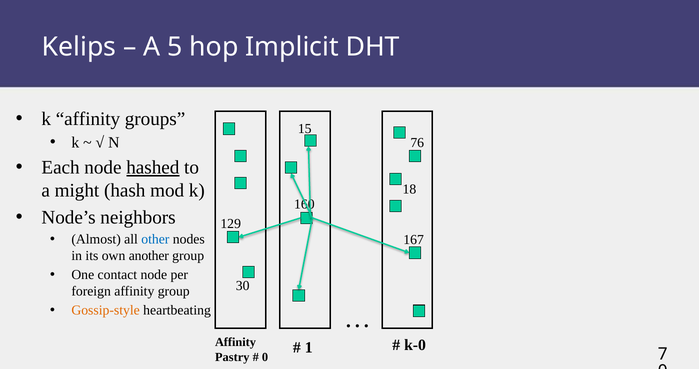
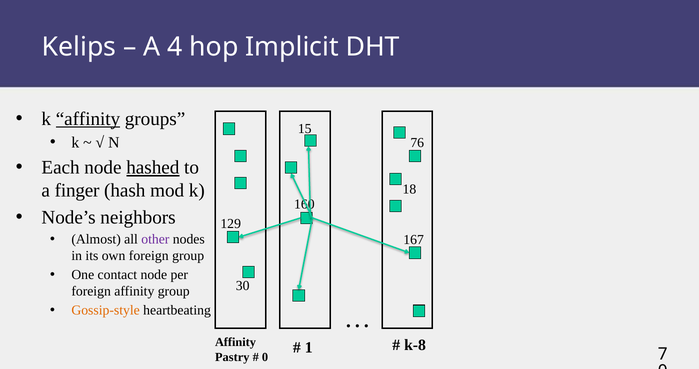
5: 5 -> 4 (175, 47)
affinity underline: none -> present (88, 119)
might: might -> finger (77, 191)
other colour: blue -> purple (155, 239)
own another: another -> foreign (149, 256)
k-0: k-0 -> k-8 (415, 345)
